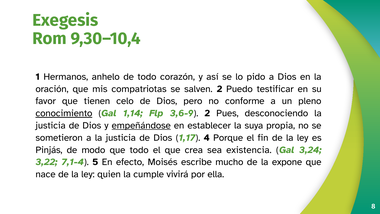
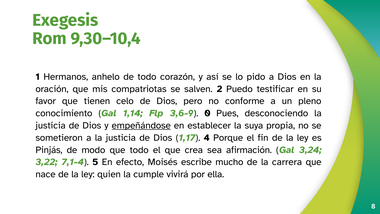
conocimiento underline: present -> none (64, 113)
3,6-9 2: 2 -> 0 (207, 113)
existencia: existencia -> afirmación (249, 150)
expone: expone -> carrera (287, 162)
